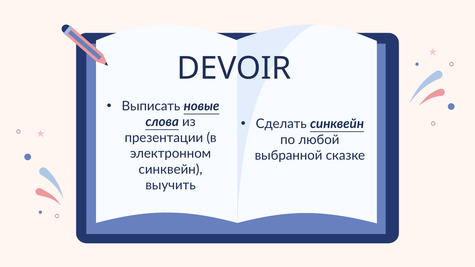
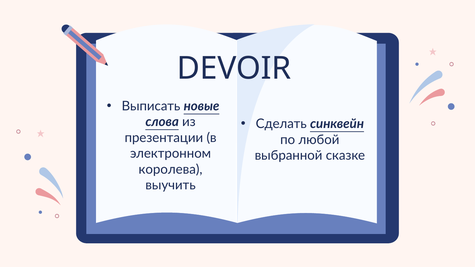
синквейн: синквейн -> королева (171, 170)
